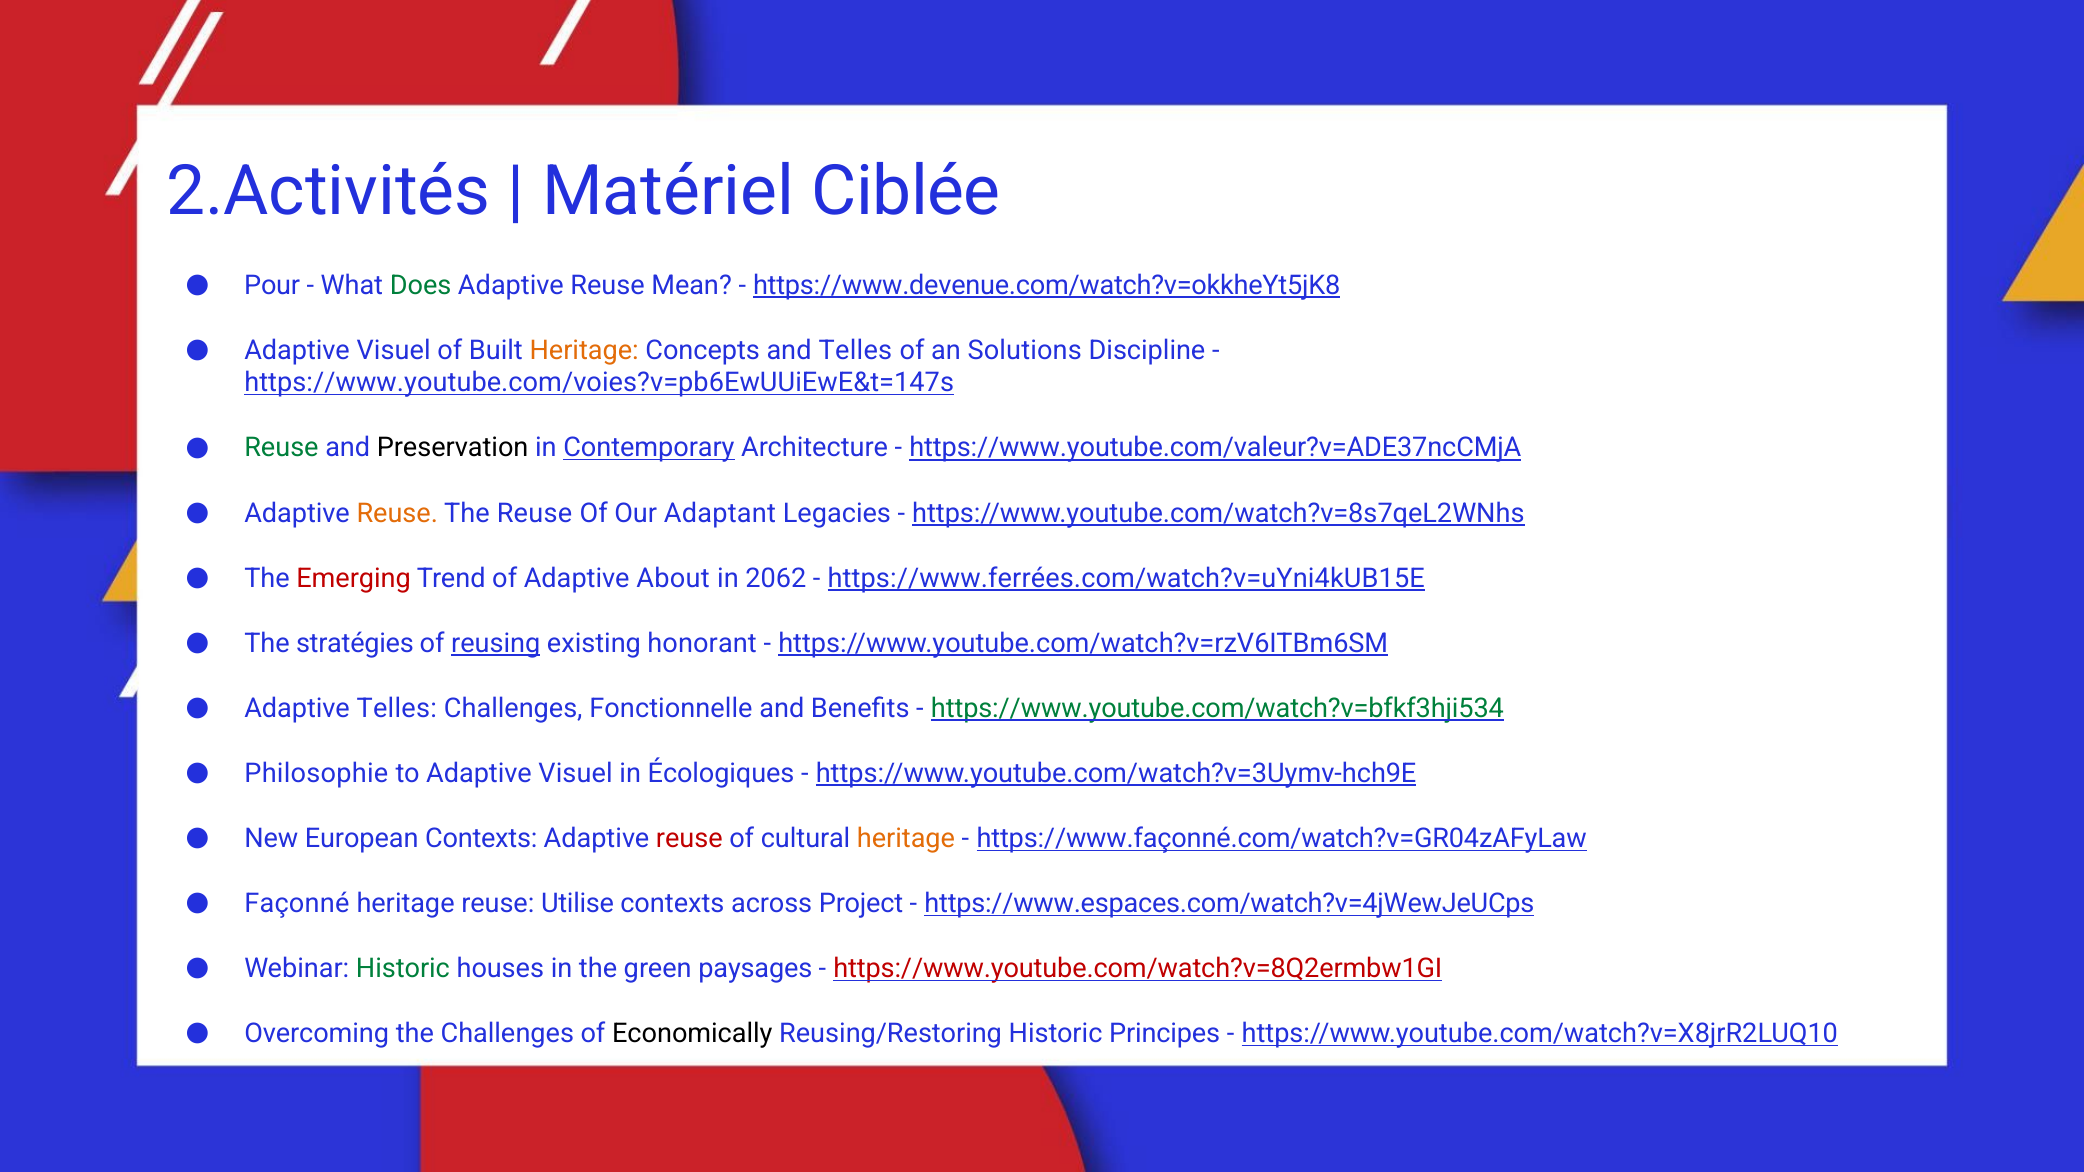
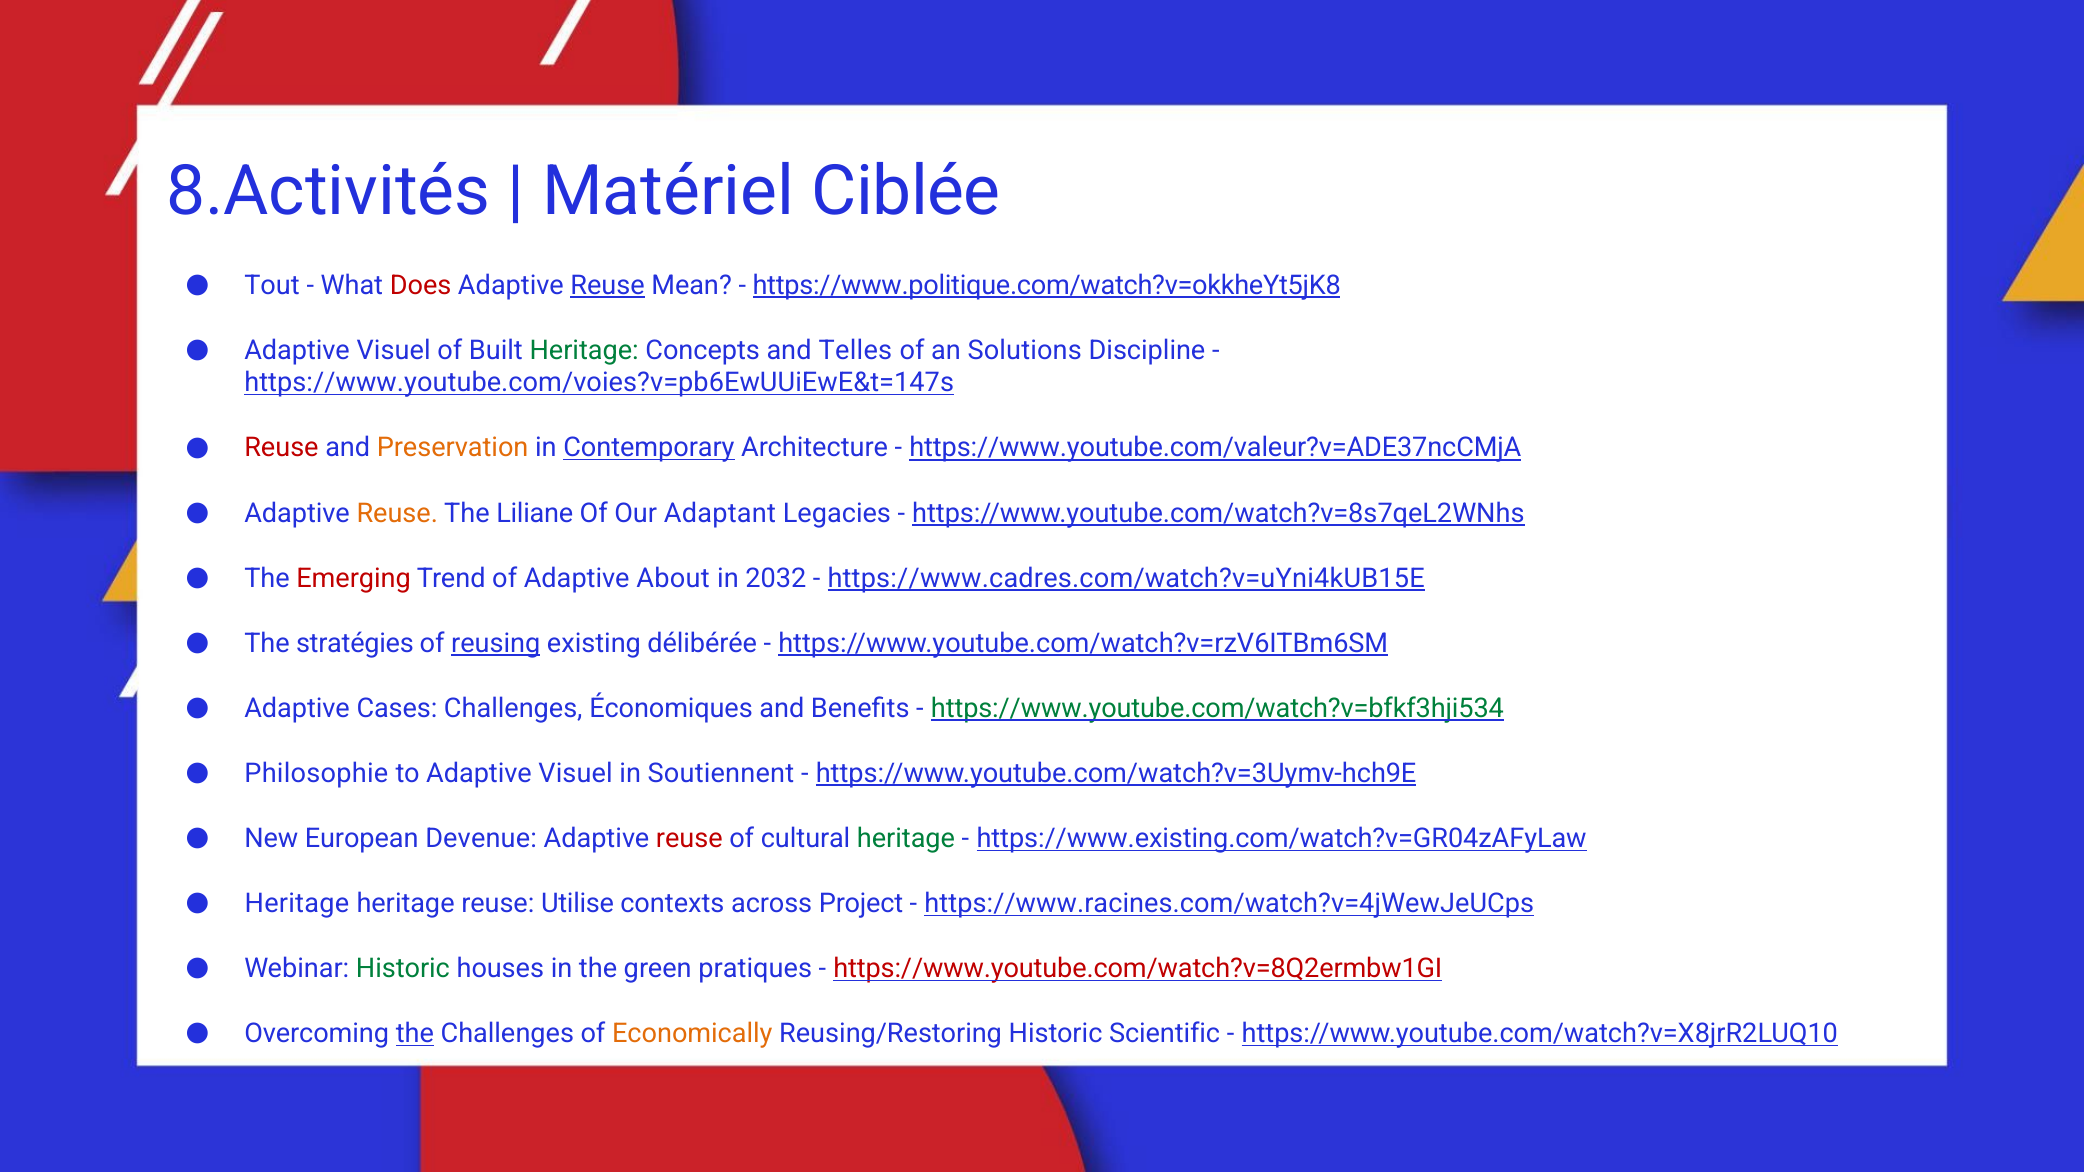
2.Activités: 2.Activités -> 8.Activités (328, 191)
Pour: Pour -> Tout (272, 285)
Does colour: green -> red (421, 285)
Reuse underline: none -> present (608, 285)
https://www.devenue.com/watch?v=okkheYt5jK8: https://www.devenue.com/watch?v=okkheYt5jK8 -> https://www.politique.com/watch?v=okkheYt5jK8 (1047, 285)
Heritage colour: orange -> green (584, 350)
Reuse colour: green -> red (281, 448)
Preservation colour: black -> orange (453, 448)
The Reuse: Reuse -> Liliane (535, 513)
2062: 2062 -> 2032 (776, 578)
https://www.ferrées.com/watch?v=uYni4kUB15E: https://www.ferrées.com/watch?v=uYni4kUB15E -> https://www.cadres.com/watch?v=uYni4kUB15E (1126, 578)
honorant: honorant -> délibérée (702, 643)
Adaptive Telles: Telles -> Cases (397, 708)
Fonctionnelle: Fonctionnelle -> Économiques (671, 708)
Écologiques: Écologiques -> Soutiennent (721, 774)
European Contexts: Contexts -> Devenue (481, 839)
heritage colour: orange -> green (906, 839)
https://www.façonné.com/watch?v=GR04zAFyLaw: https://www.façonné.com/watch?v=GR04zAFyLaw -> https://www.existing.com/watch?v=GR04zAFyLaw (1282, 839)
Façonné: Façonné -> Heritage (297, 904)
https://www.espaces.com/watch?v=4jWewJeUCps: https://www.espaces.com/watch?v=4jWewJeUCps -> https://www.racines.com/watch?v=4jWewJeUCps (1229, 904)
paysages: paysages -> pratiques (755, 969)
the underline: none -> present (415, 1034)
Economically colour: black -> orange (692, 1034)
Principes: Principes -> Scientific (1165, 1034)
